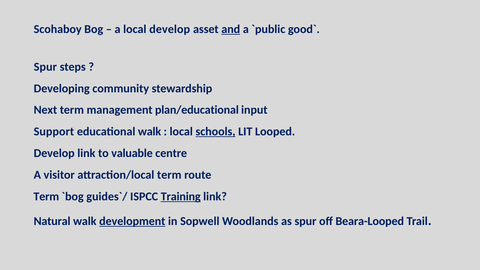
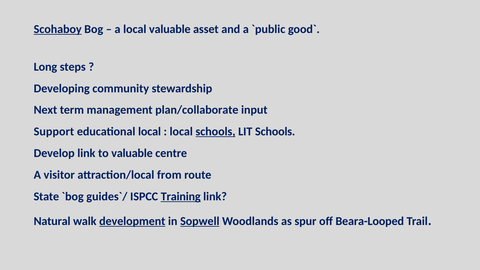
Scohaboy underline: none -> present (58, 29)
local develop: develop -> valuable (170, 29)
and underline: present -> none (231, 29)
Spur: Spur -> Long (45, 67)
plan/educational: plan/educational -> plan/collaborate (197, 110)
educational walk: walk -> local (150, 132)
LIT Looped: Looped -> Schools (275, 132)
attraction/local term: term -> from (169, 175)
Term: Term -> State (46, 196)
Sopwell underline: none -> present (200, 221)
